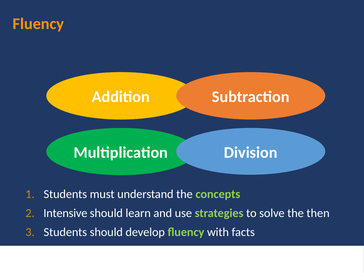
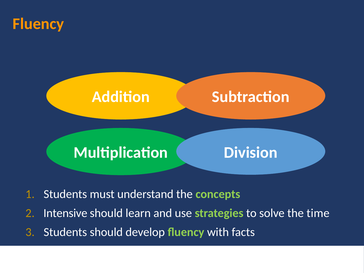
then: then -> time (318, 213)
